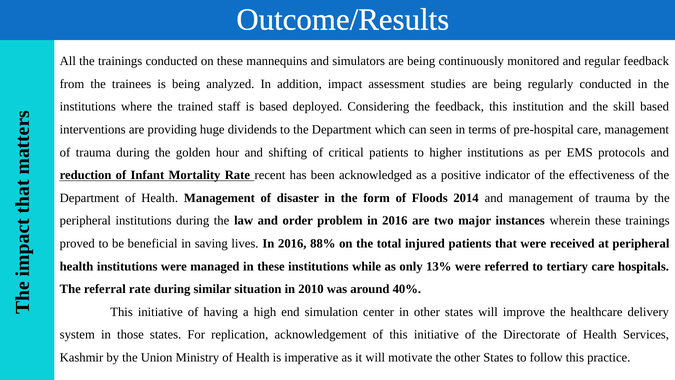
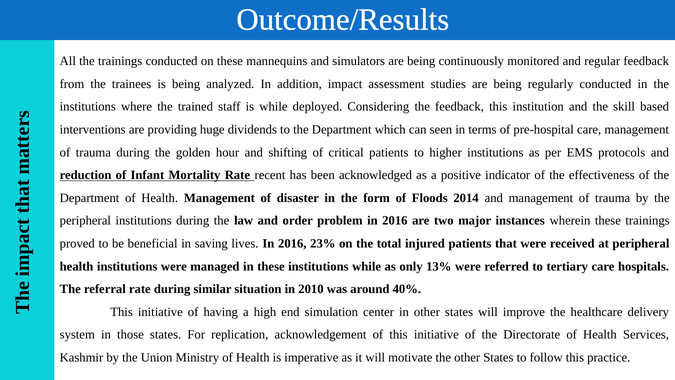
is based: based -> while (273, 107)
88%: 88% -> 23% (323, 243)
